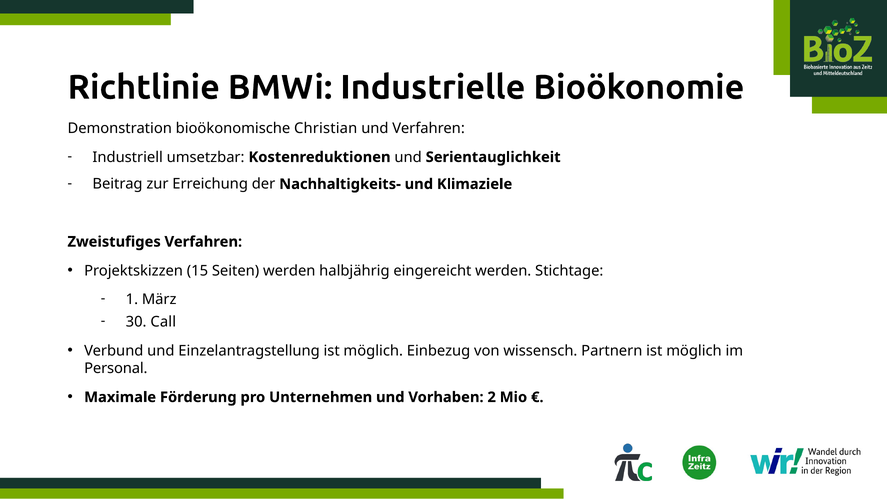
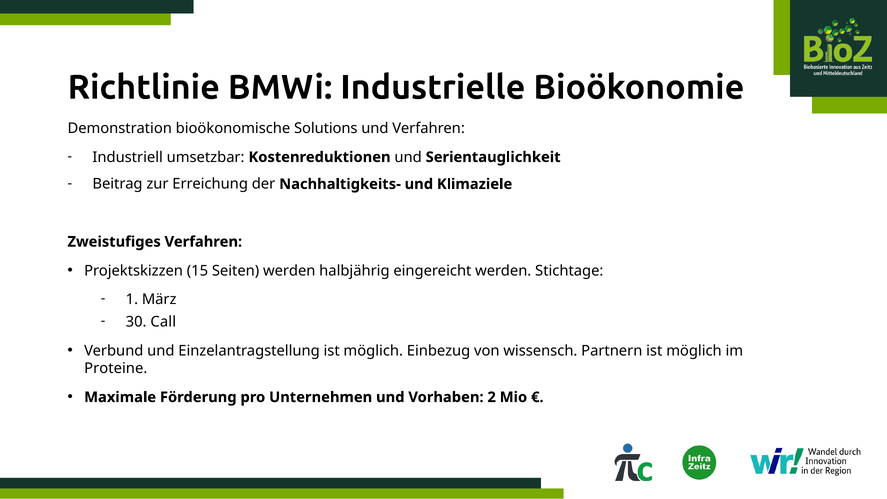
Christian: Christian -> Solutions (326, 128)
Personal: Personal -> Proteine (116, 368)
